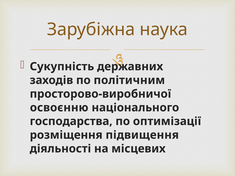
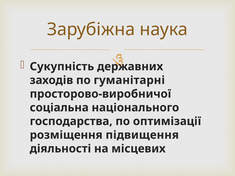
політичним: політичним -> гуманітарні (129, 80)
освоєнню: освоєнню -> соціальна (59, 108)
